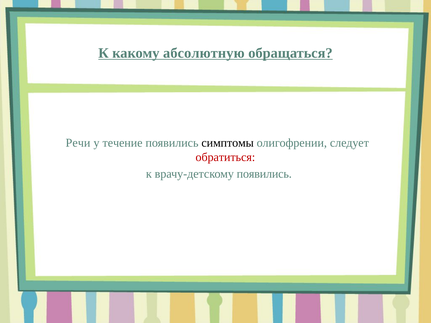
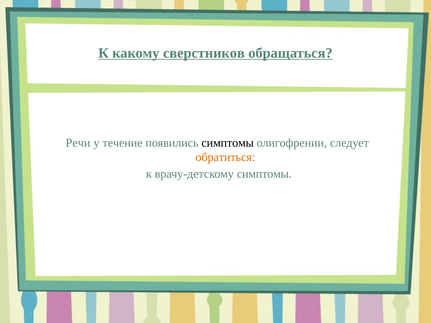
абсолютную: абсолютную -> сверстников (204, 53)
обратиться colour: red -> orange (225, 157)
врачу-детскому появились: появились -> симптомы (264, 174)
